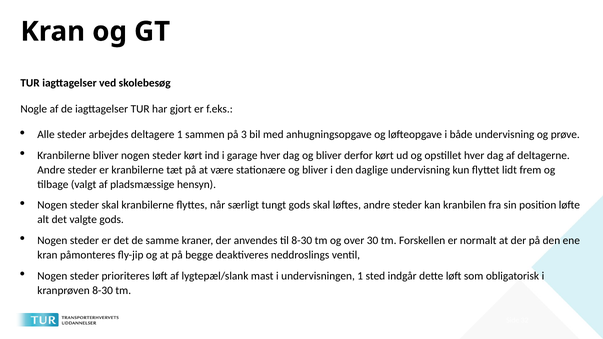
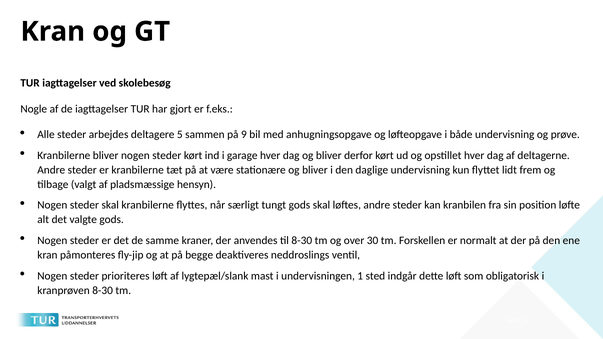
deltagere 1: 1 -> 5 (180, 135)
3: 3 -> 9 (244, 135)
